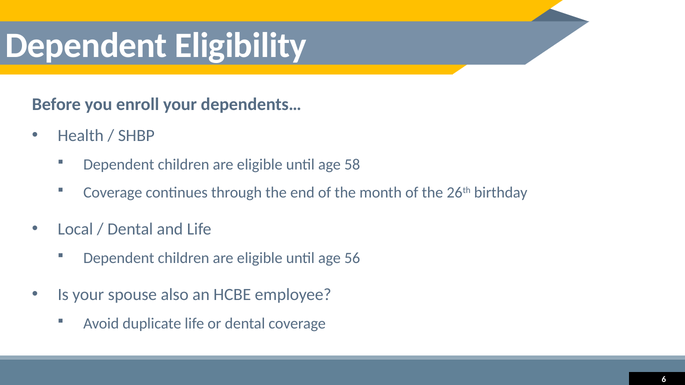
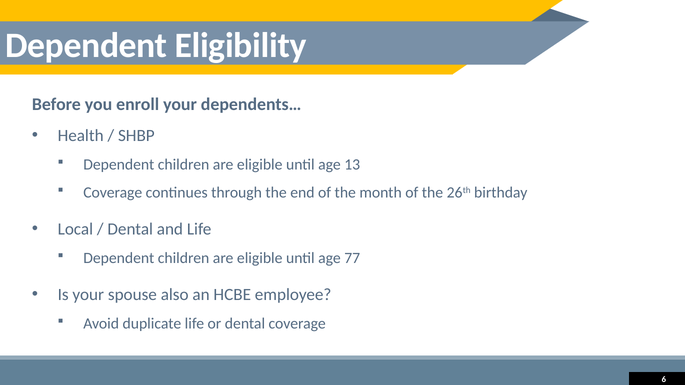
58: 58 -> 13 (352, 165)
56: 56 -> 77 (352, 258)
